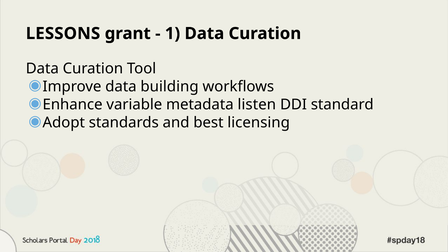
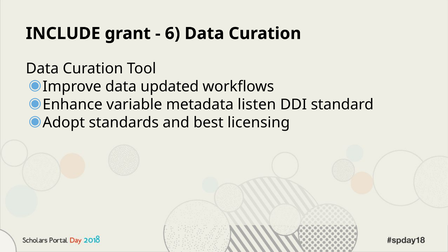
LESSONS: LESSONS -> INCLUDE (63, 33)
1: 1 -> 6 (173, 33)
building: building -> updated (170, 87)
